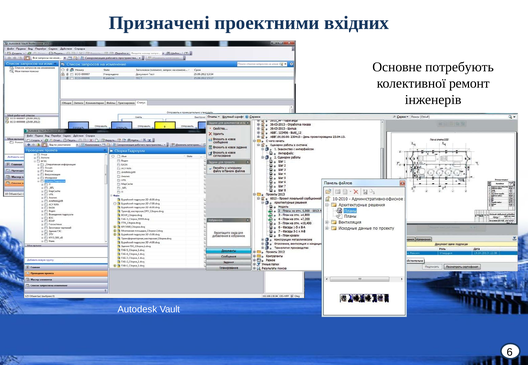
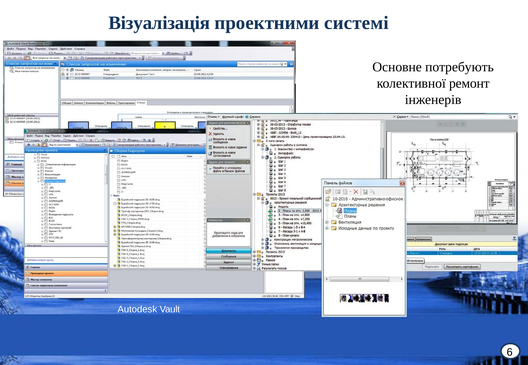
Призначені: Призначені -> Візуалізація (159, 23)
вхідних: вхідних -> системі (357, 23)
